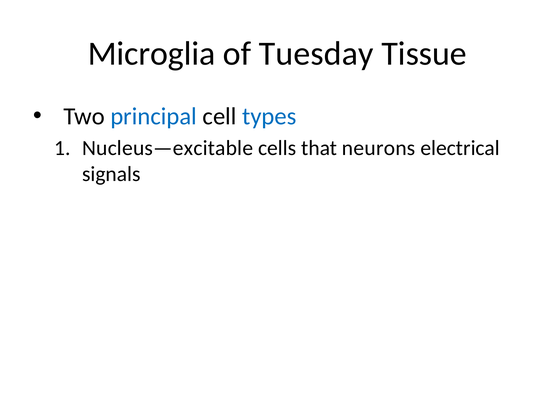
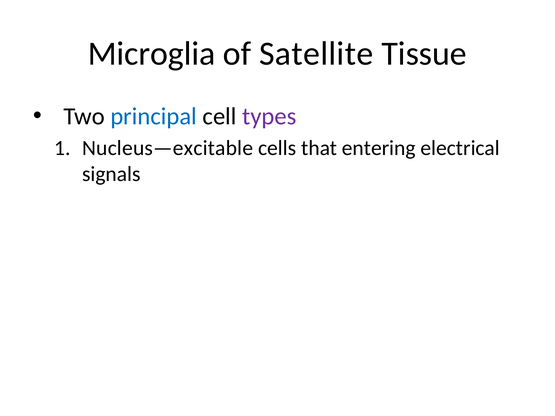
Tuesday: Tuesday -> Satellite (316, 54)
types colour: blue -> purple (269, 116)
neurons: neurons -> entering (379, 148)
